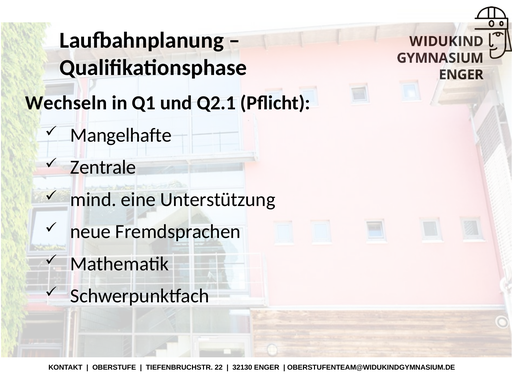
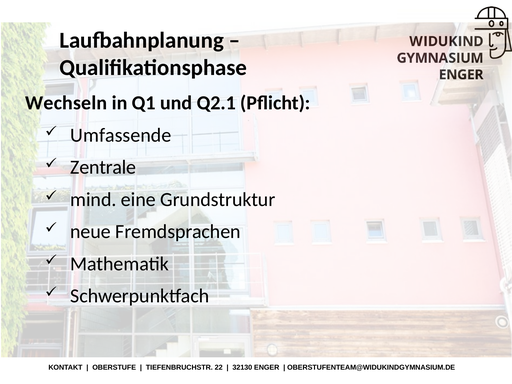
Mangelhafte: Mangelhafte -> Umfassende (121, 135)
Unterstützung: Unterstützung -> Grundstruktur (218, 200)
